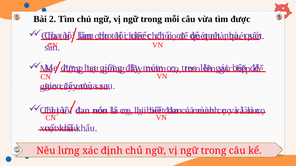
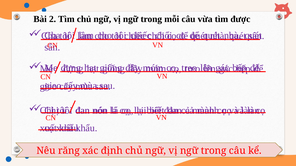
lưng: lưng -> răng (69, 151)
